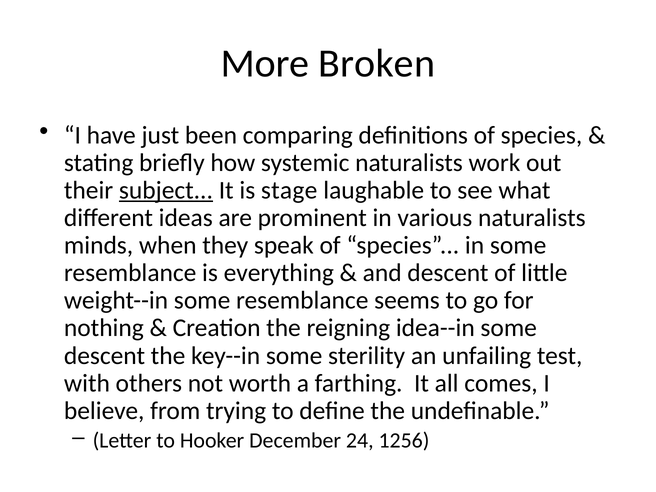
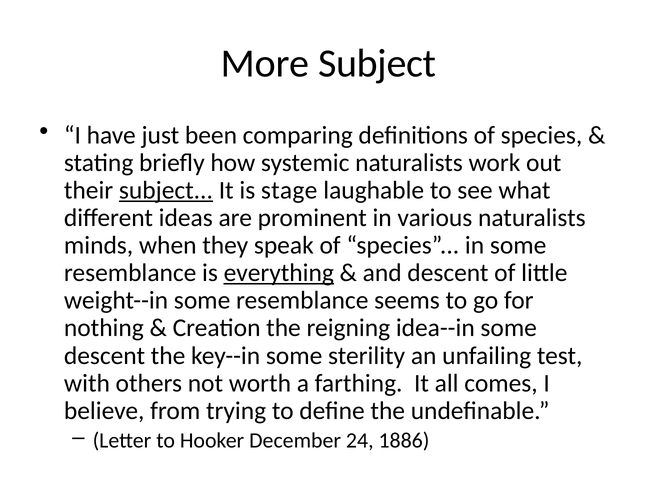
More Broken: Broken -> Subject (377, 64)
everything underline: none -> present (279, 273)
1256: 1256 -> 1886 (404, 440)
